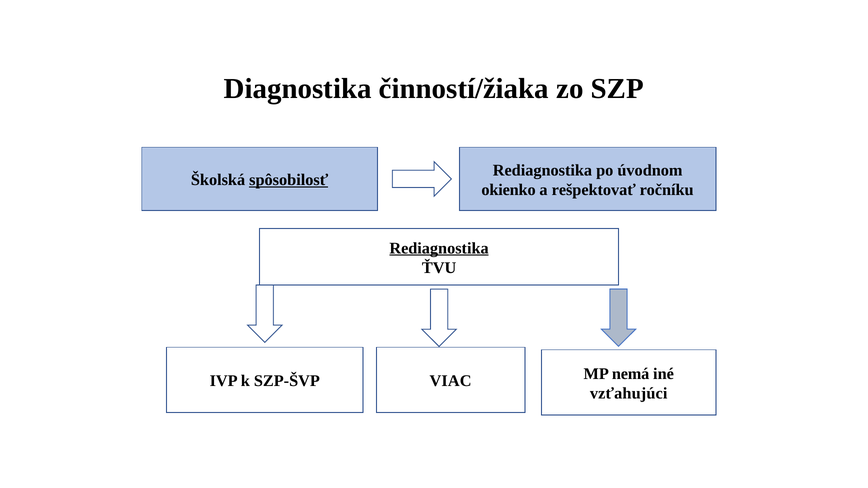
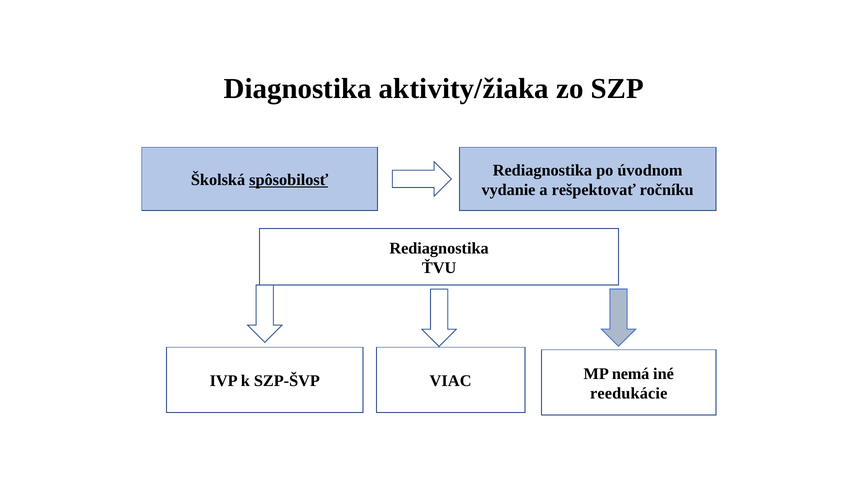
činností/žiaka: činností/žiaka -> aktivity/žiaka (464, 89)
okienko: okienko -> vydanie (509, 190)
Rediagnostika underline: present -> none (439, 248)
vzťahujúci: vzťahujúci -> reedukácie (629, 393)
